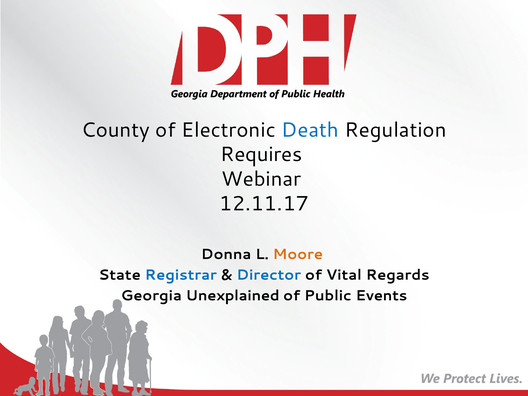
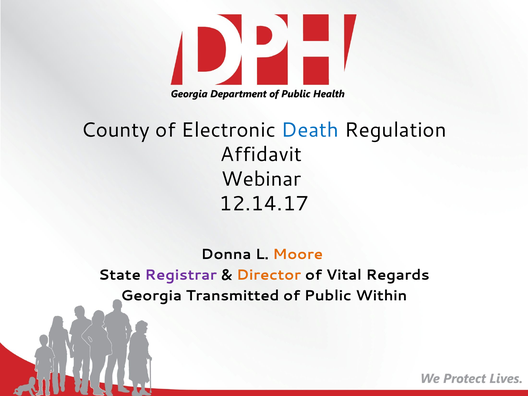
Requires: Requires -> Affidavit (261, 155)
12.11.17: 12.11.17 -> 12.14.17 (264, 204)
Registrar colour: blue -> purple (181, 275)
Director colour: blue -> orange (269, 275)
Unexplained: Unexplained -> Transmitted (233, 296)
Events: Events -> Within (381, 296)
